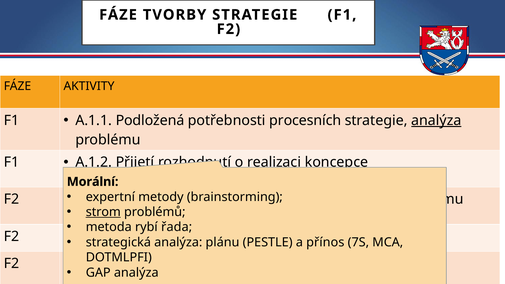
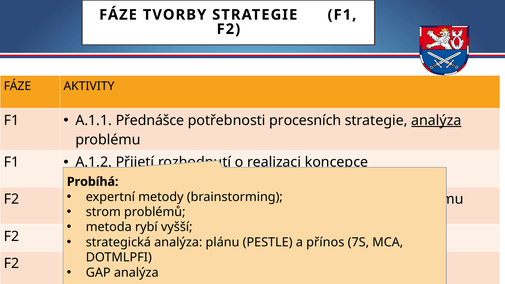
Podložená: Podložená -> Přednášce (150, 120)
Morální: Morální -> Probíhá (93, 182)
strom underline: present -> none (103, 212)
řada: řada -> vyšší (177, 227)
